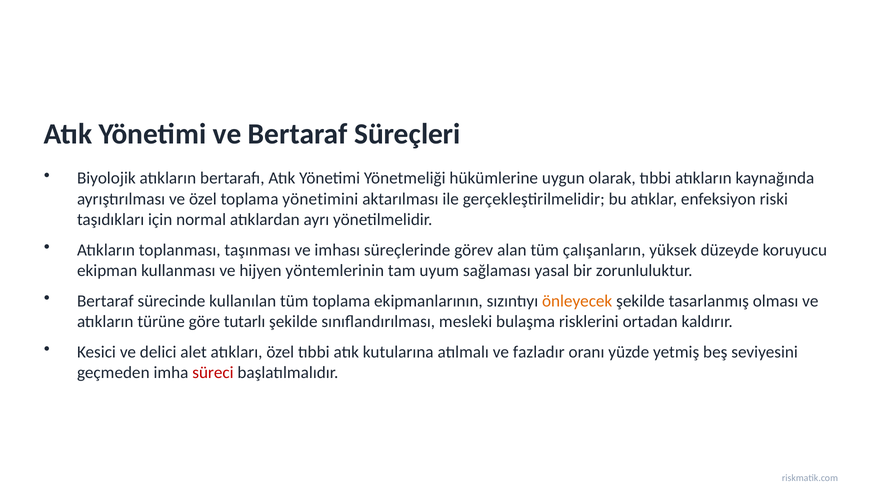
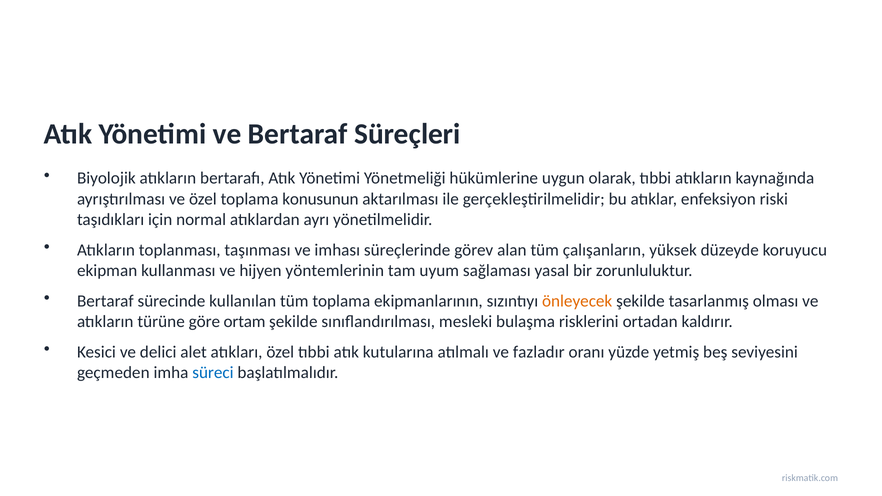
yönetimini: yönetimini -> konusunun (320, 199)
tutarlı: tutarlı -> ortam (245, 322)
süreci colour: red -> blue (213, 373)
